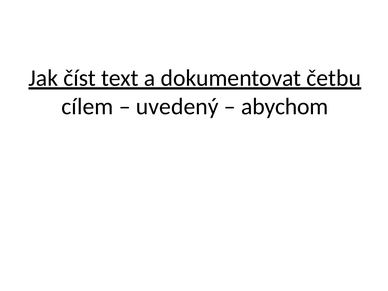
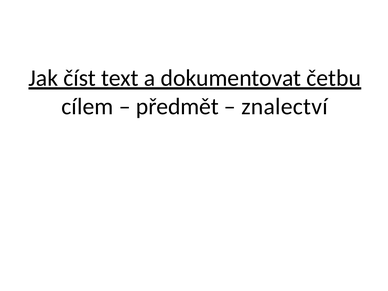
uvedený: uvedený -> předmět (177, 107)
abychom: abychom -> znalectví (285, 107)
